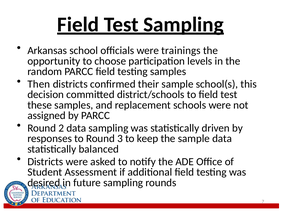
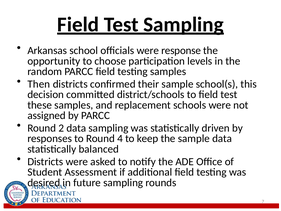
trainings: trainings -> response (181, 50)
3: 3 -> 4 (120, 138)
